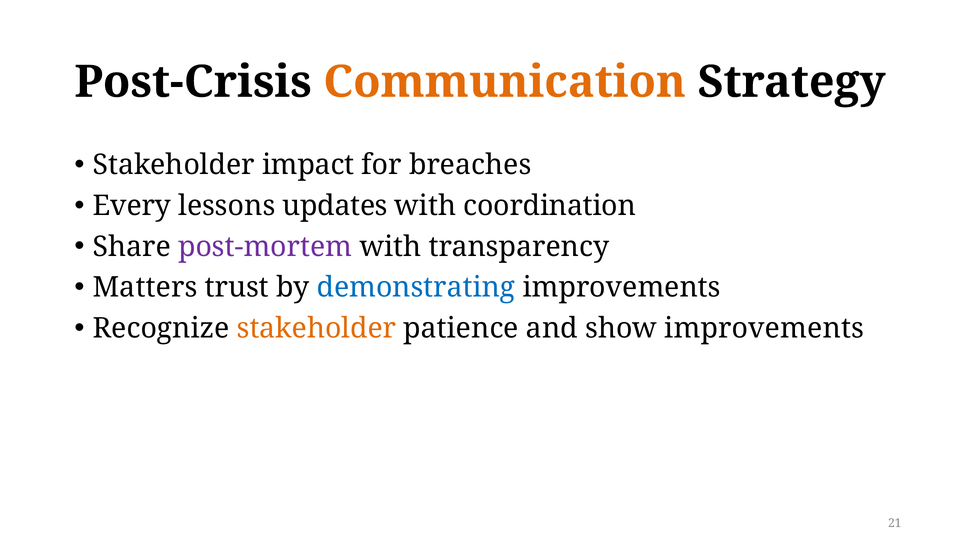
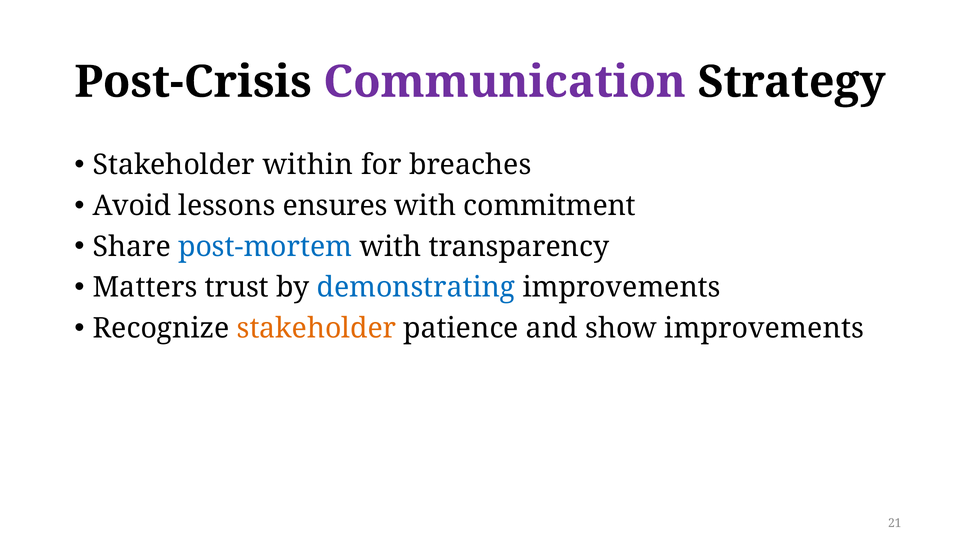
Communication colour: orange -> purple (505, 82)
impact: impact -> within (308, 165)
Every: Every -> Avoid (132, 206)
updates: updates -> ensures (335, 206)
coordination: coordination -> commitment (550, 206)
post-mortem colour: purple -> blue (265, 247)
